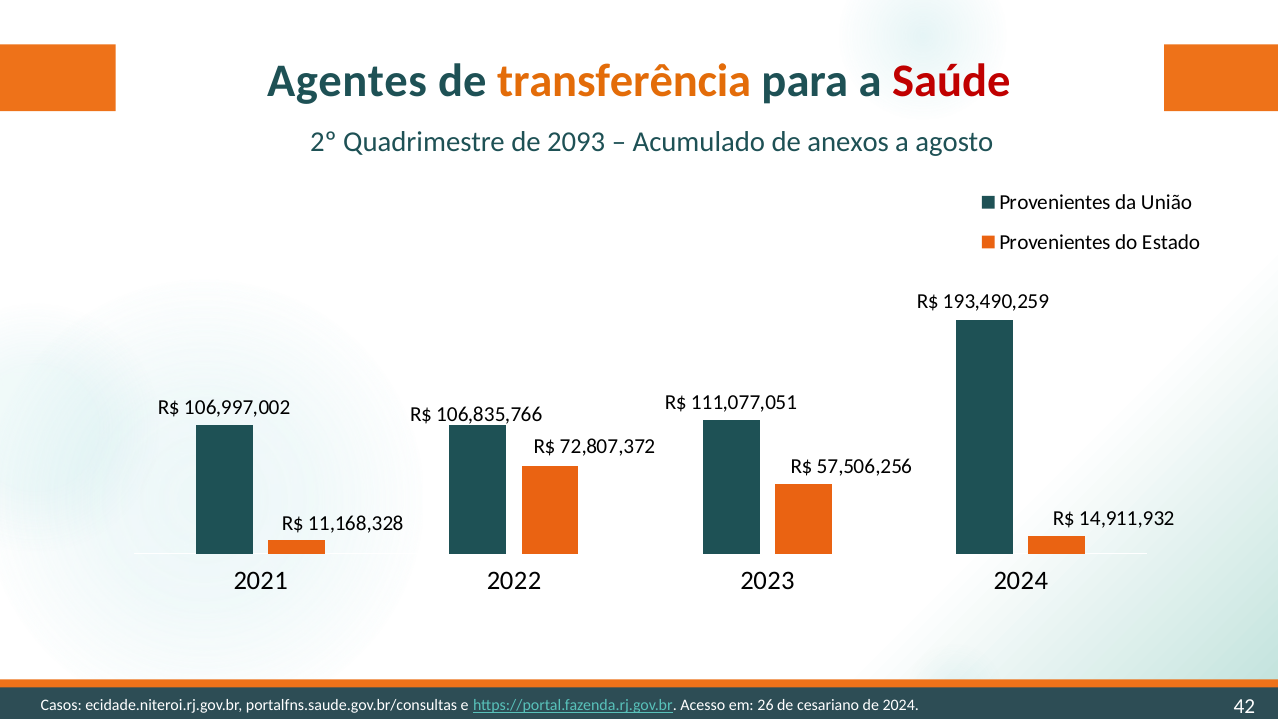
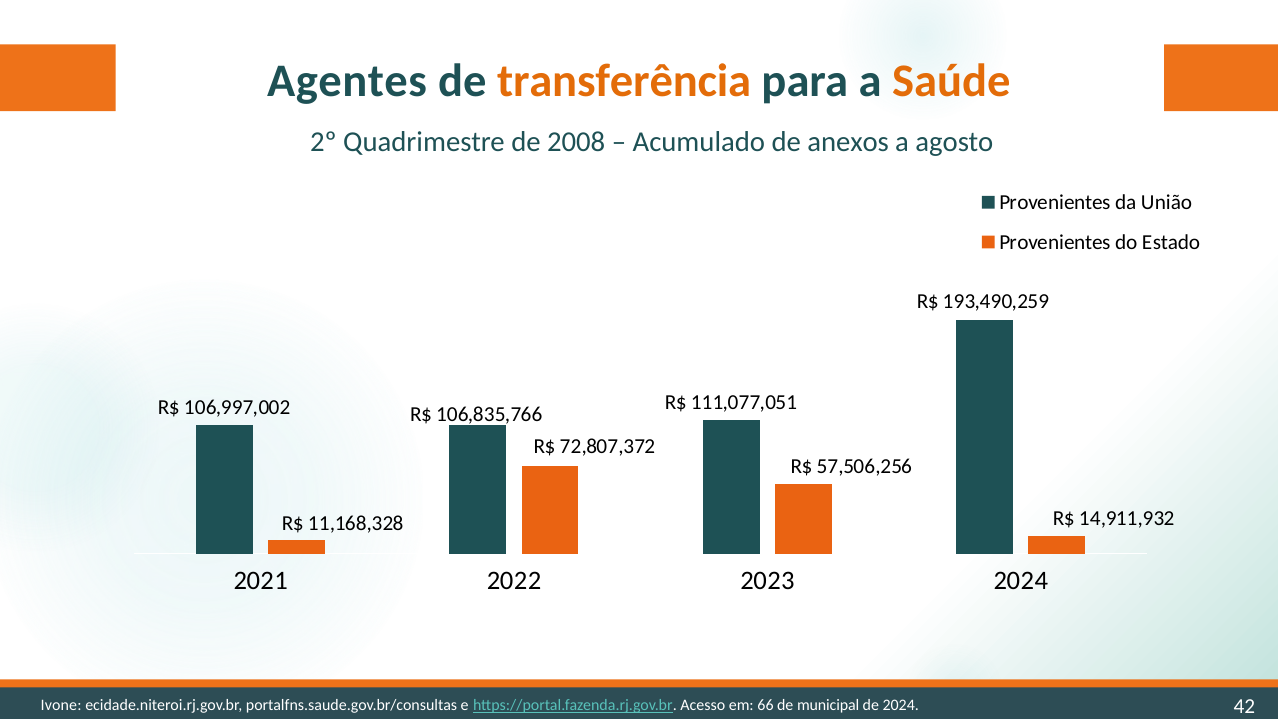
Saúde colour: red -> orange (951, 81)
2093: 2093 -> 2008 (576, 142)
Casos: Casos -> Ivone (61, 705)
26: 26 -> 66 (766, 705)
cesariano: cesariano -> municipal (828, 705)
